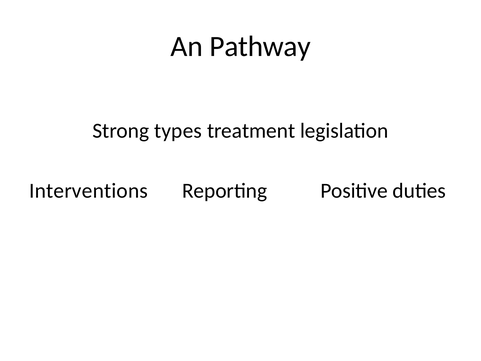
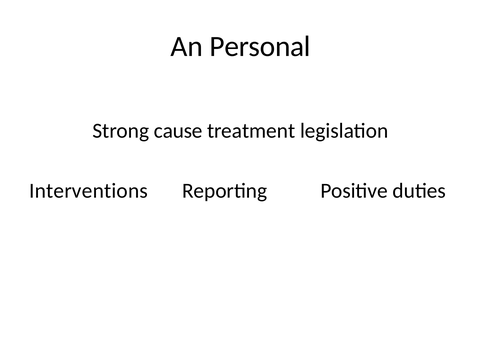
Pathway: Pathway -> Personal (260, 47)
types: types -> cause (178, 131)
